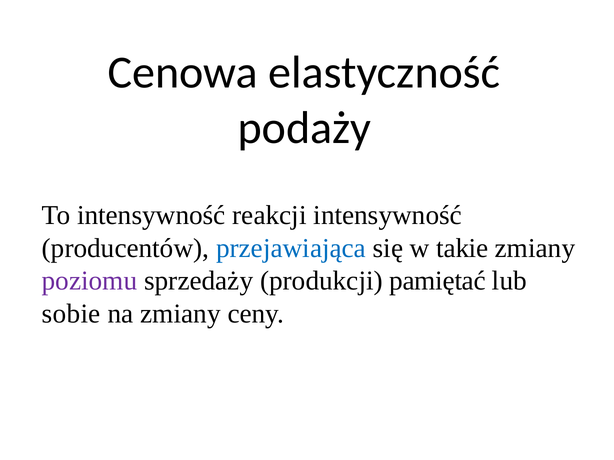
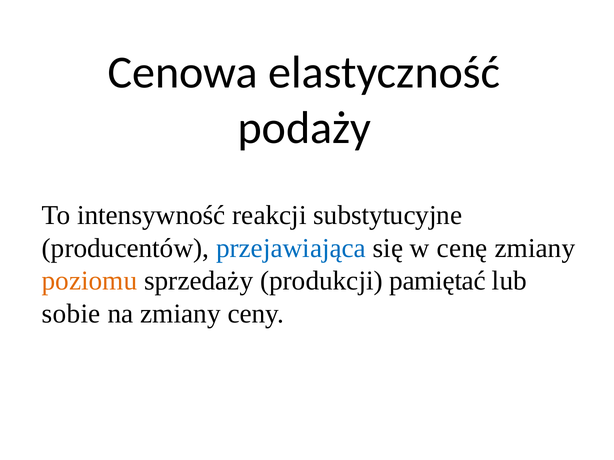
reakcji intensywność: intensywność -> substytucyjne (388, 216)
takie: takie -> cenę (462, 248)
poziomu colour: purple -> orange (90, 281)
